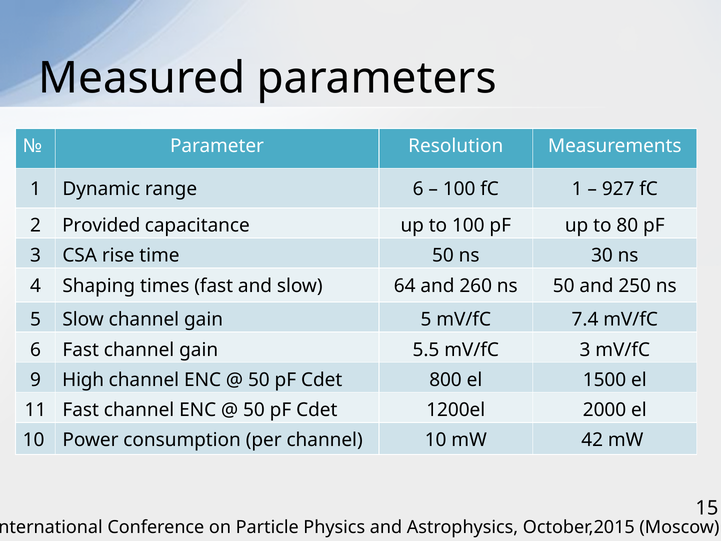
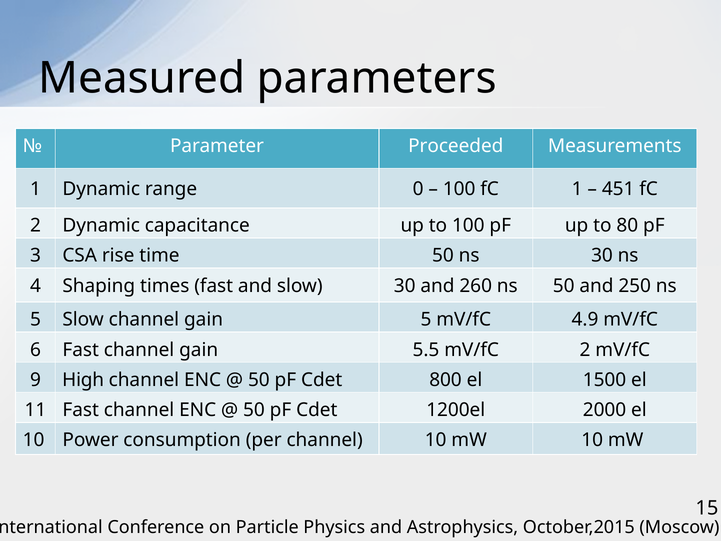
Resolution: Resolution -> Proceeded (456, 146)
range 6: 6 -> 0 (418, 189)
927: 927 -> 451 (618, 189)
2 Provided: Provided -> Dynamic (101, 225)
slow 64: 64 -> 30 (405, 286)
7.4: 7.4 -> 4.9 (585, 320)
mV/fC 3: 3 -> 2 (585, 350)
mW 42: 42 -> 10 (592, 440)
